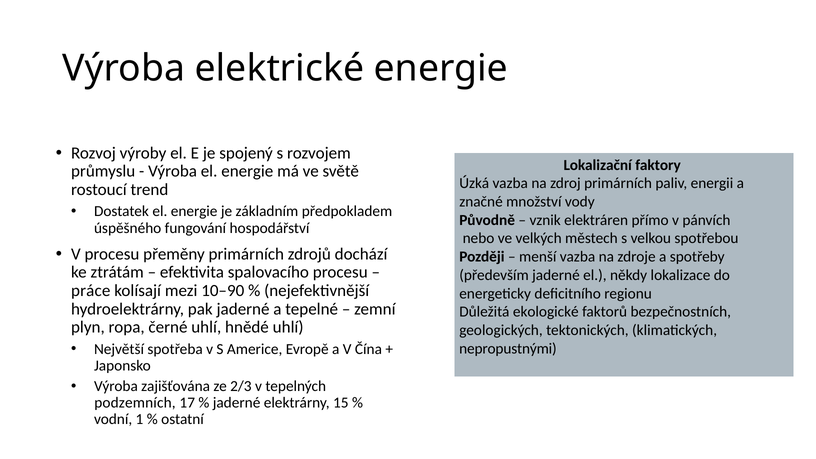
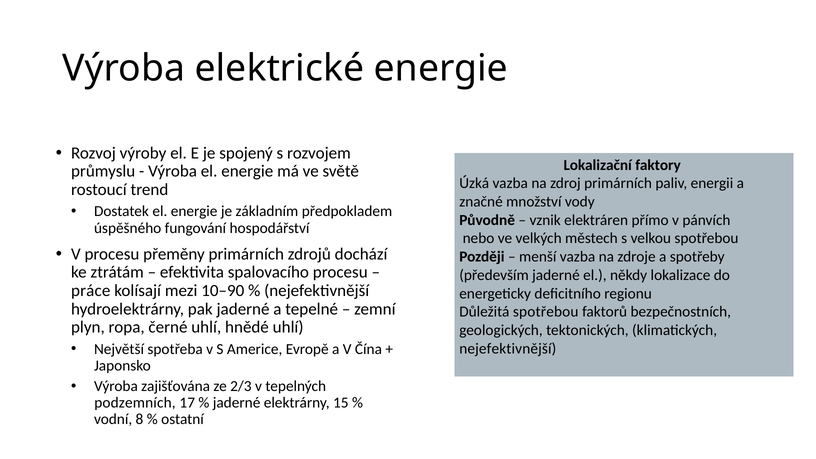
Důležitá ekologické: ekologické -> spotřebou (546, 312)
nepropustnými: nepropustnými -> nejefektivnější (508, 349)
1: 1 -> 8 (139, 419)
